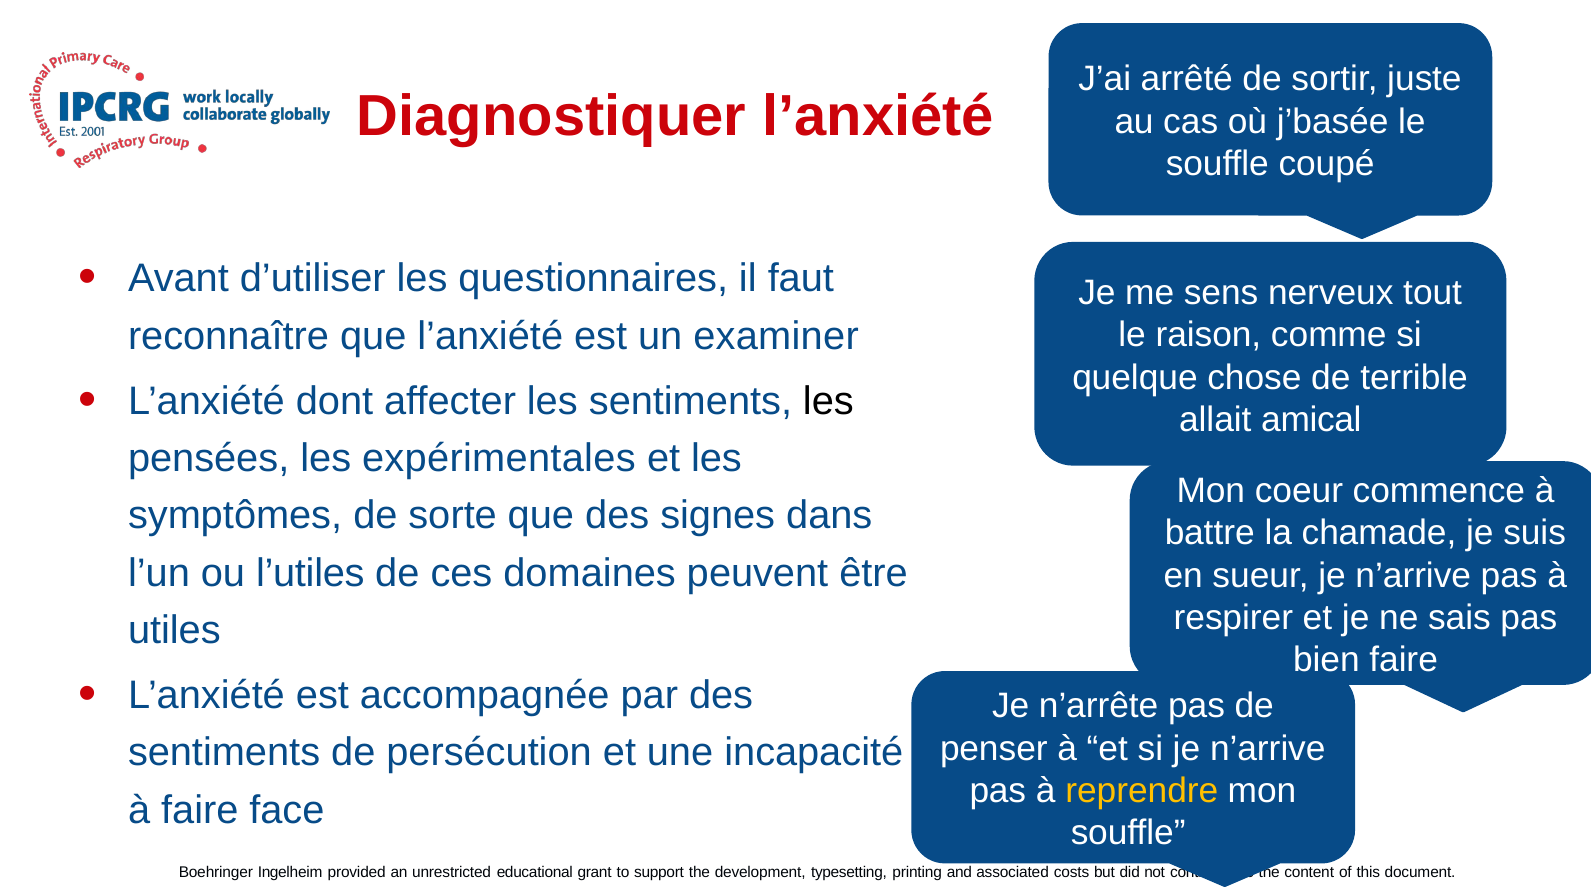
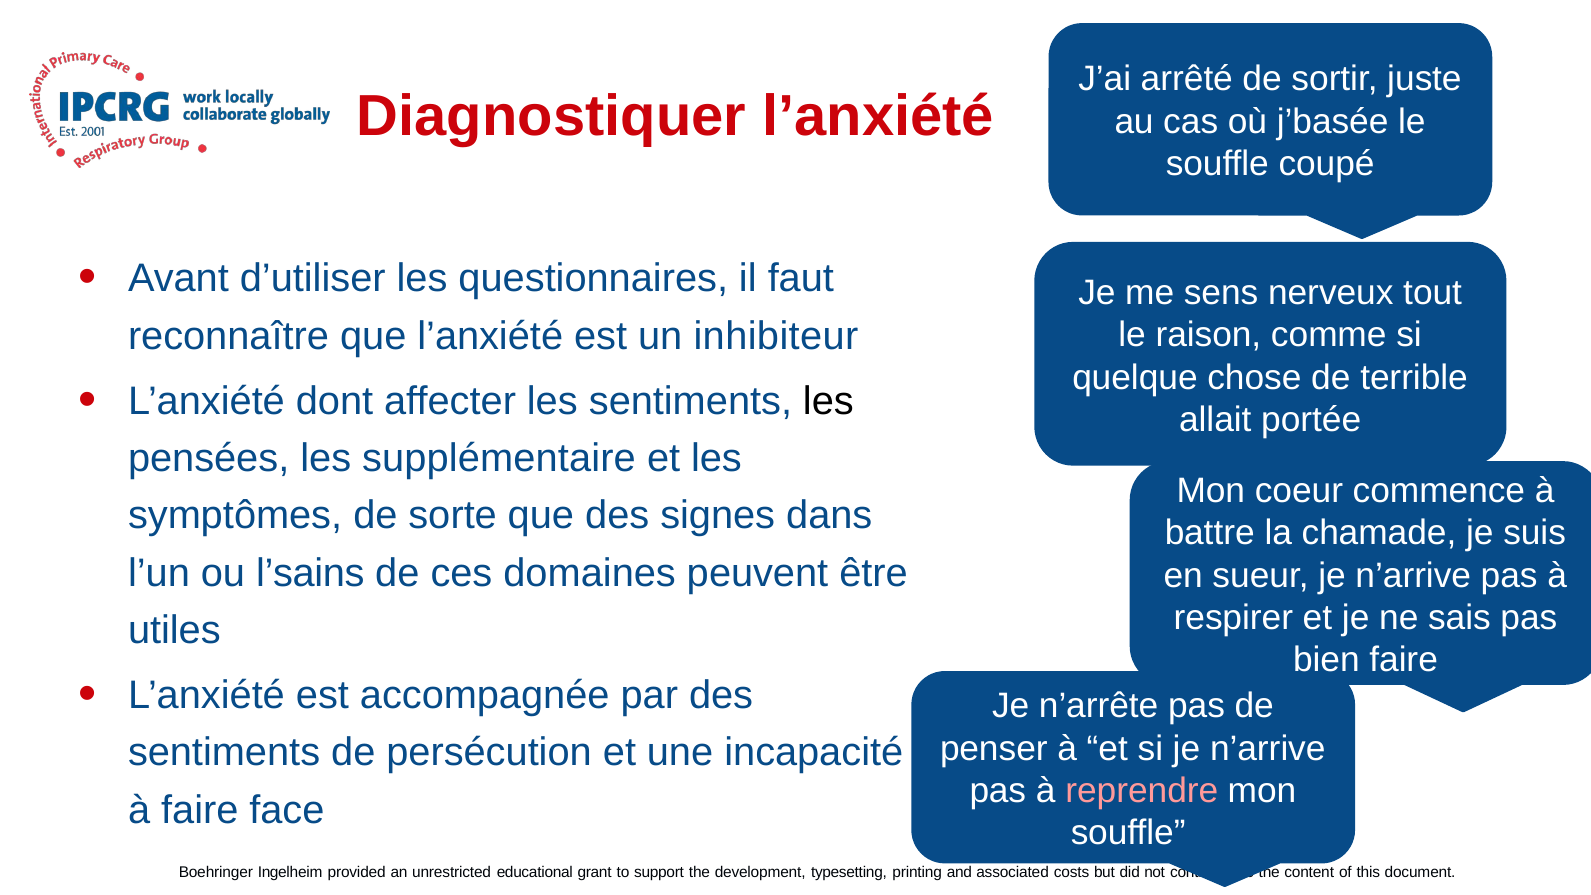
examiner: examiner -> inhibiteur (776, 336)
amical: amical -> portée (1311, 420)
expérimentales: expérimentales -> supplémentaire (499, 459)
l’utiles: l’utiles -> l’sains (310, 573)
reprendre colour: yellow -> pink (1142, 791)
